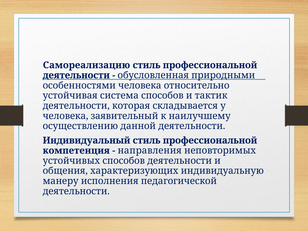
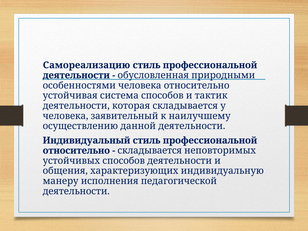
компетенция: компетенция -> относительно (76, 151)
направления: направления -> складывается (150, 151)
